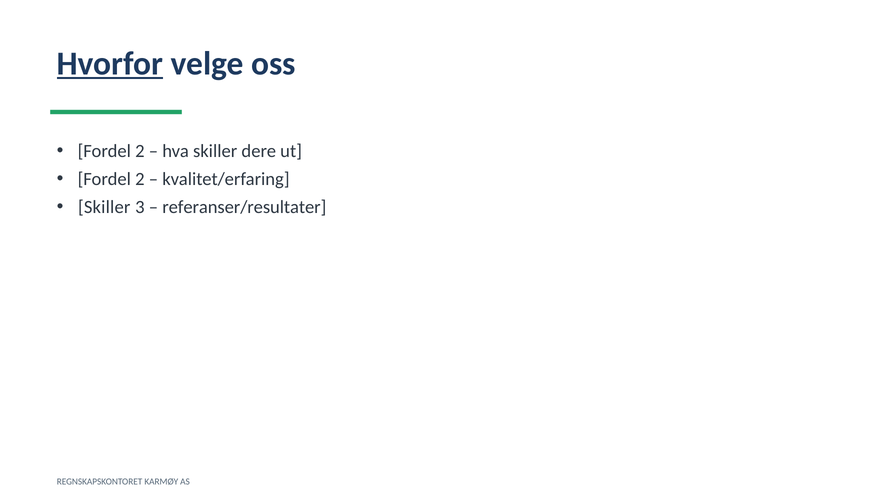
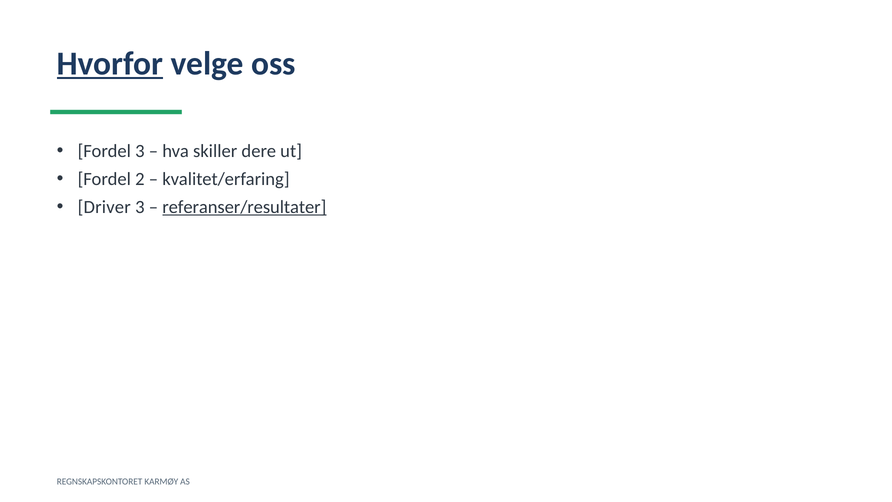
2: 2 -> 3 (140, 151)
Skiller: Skiller -> Driver (104, 207)
referanser/resultater underline: none -> present (244, 207)
